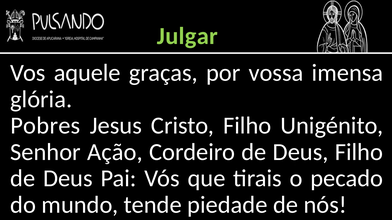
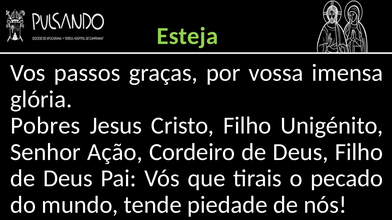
Julgar: Julgar -> Esteja (187, 36)
aquele: aquele -> passos (87, 73)
